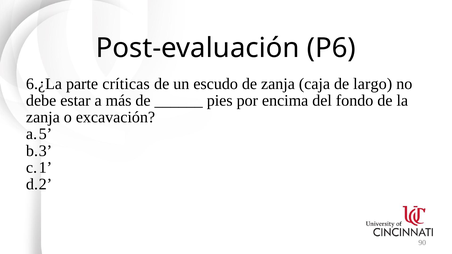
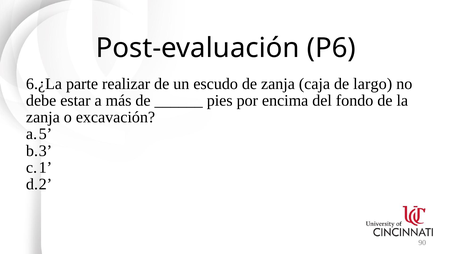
críticas: críticas -> realizar (126, 84)
